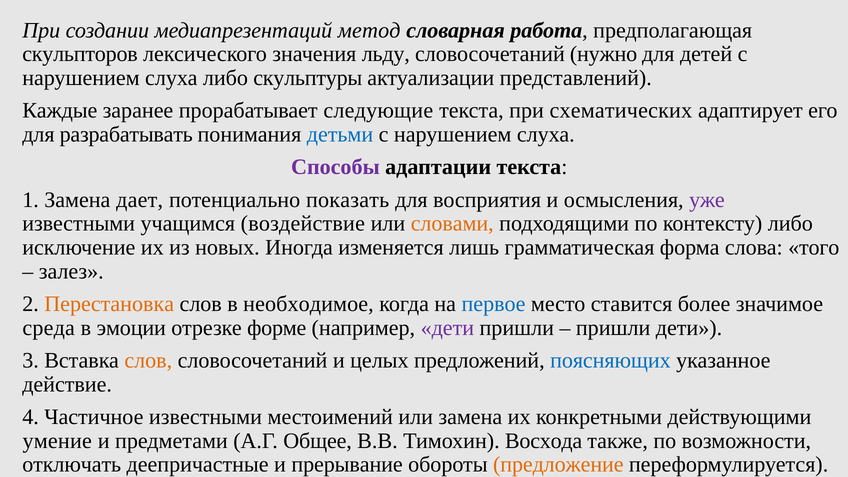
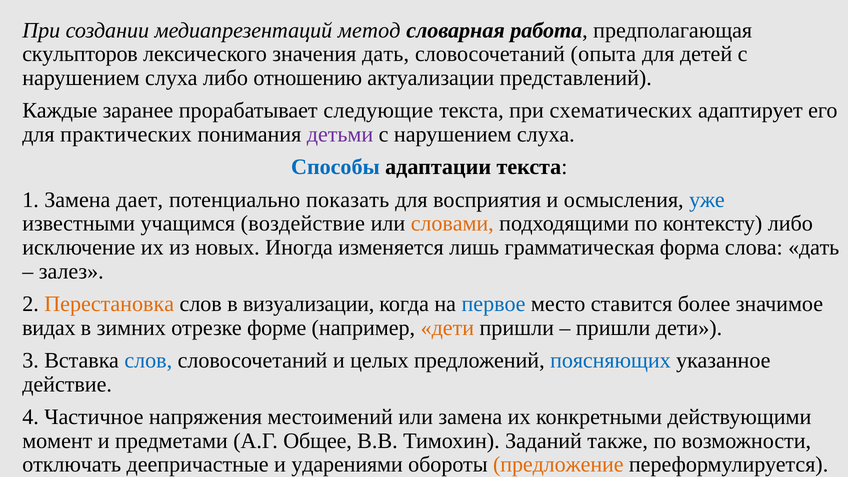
значения льду: льду -> дать (386, 54)
нужно: нужно -> опыта (603, 54)
скульптуры: скульптуры -> отношению (308, 78)
разрабатывать: разрабатывать -> практических (126, 134)
детьми colour: blue -> purple (340, 134)
Способы colour: purple -> blue (335, 167)
уже colour: purple -> blue (707, 200)
слова того: того -> дать (814, 247)
необходимое: необходимое -> визуализации (309, 304)
среда: среда -> видах (49, 328)
эмоции: эмоции -> зимних (131, 328)
дети colour: purple -> orange (447, 328)
слов colour: orange -> blue (148, 360)
Частичное известными: известными -> напряжения (206, 417)
умение: умение -> момент (57, 441)
Восхода: Восхода -> Заданий (544, 441)
прерывание: прерывание -> ударениями (347, 465)
